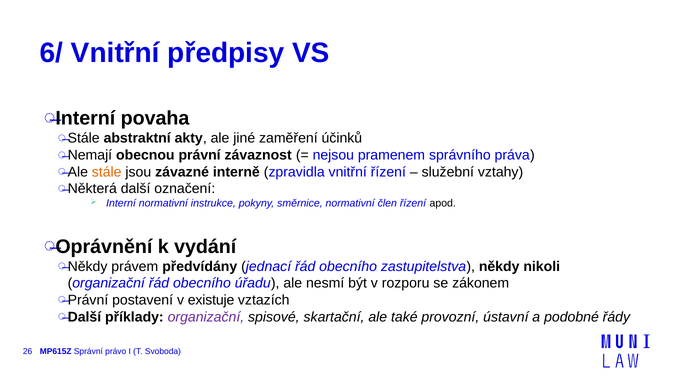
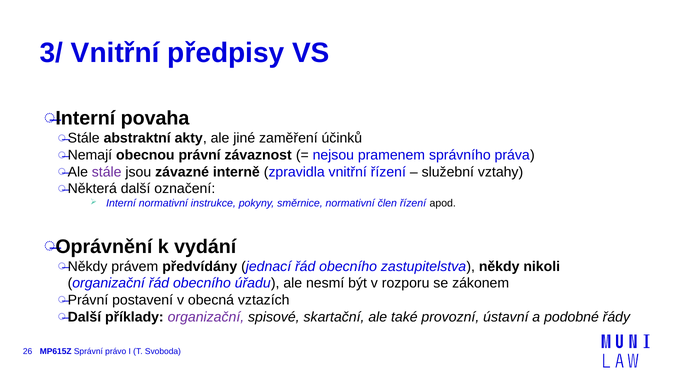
6/: 6/ -> 3/ (51, 53)
stále colour: orange -> purple (107, 172)
existuje: existuje -> obecná (211, 300)
